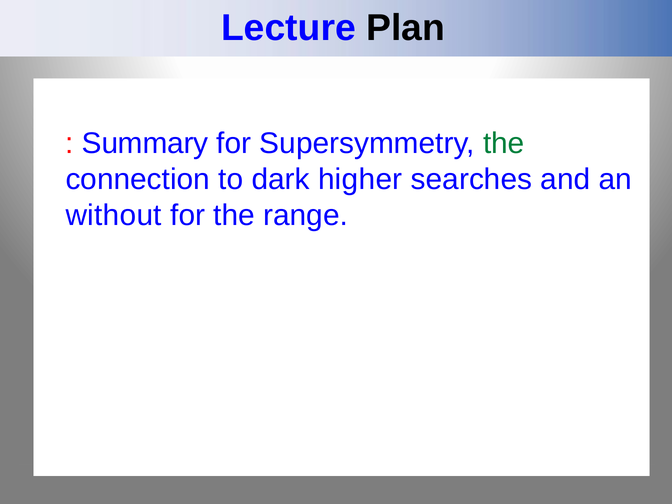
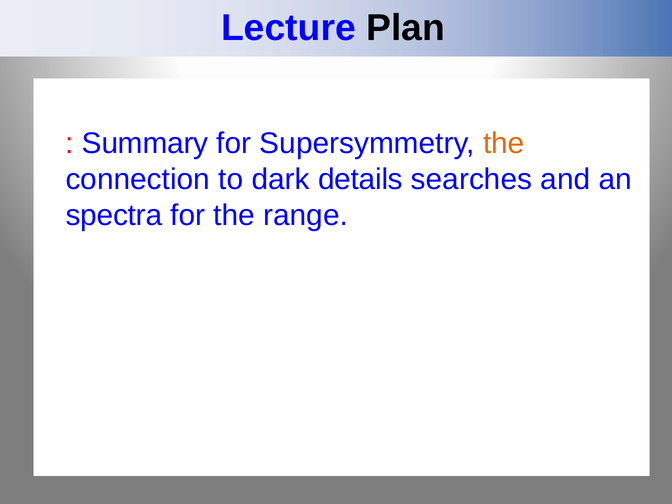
the colour: green -> orange (504, 144)
higher: higher -> details (360, 179)
without: without -> spectra (114, 215)
